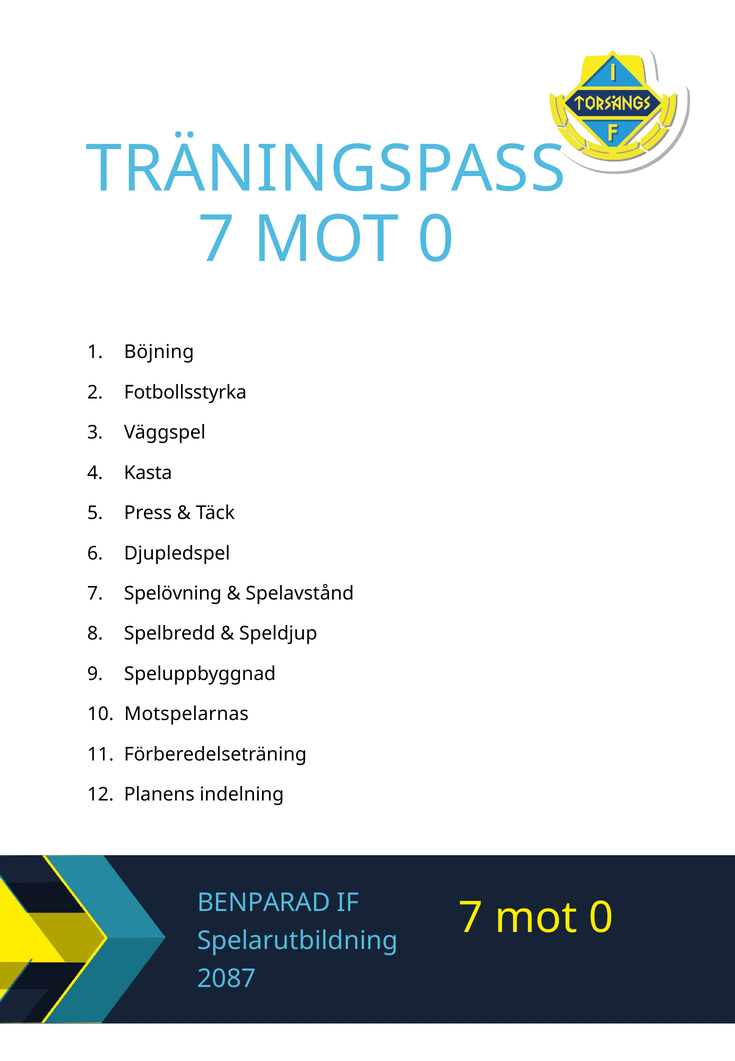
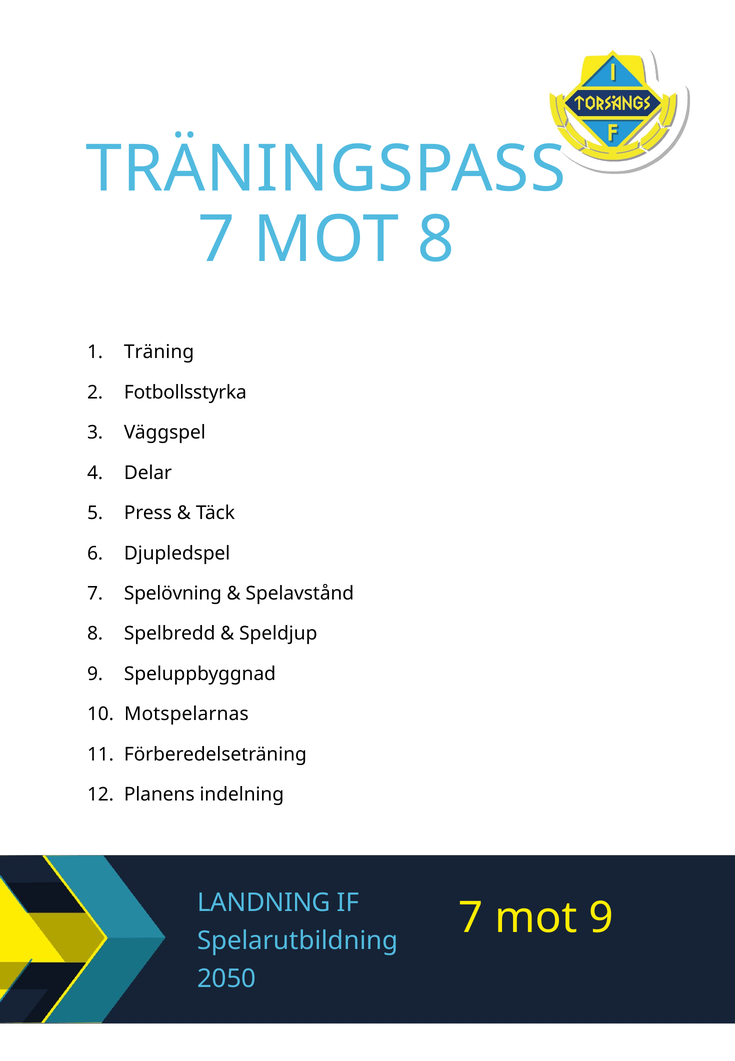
0: 0 -> 8 (436, 240)
Böjning: Böjning -> Träning (159, 352)
Kasta: Kasta -> Delar (148, 473)
BENPARAD: BENPARAD -> LANDNING (264, 904)
0: 0 -> 9 (601, 918)
2087: 2087 -> 2050 (227, 979)
